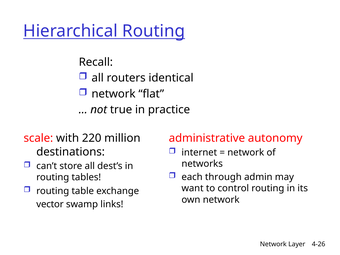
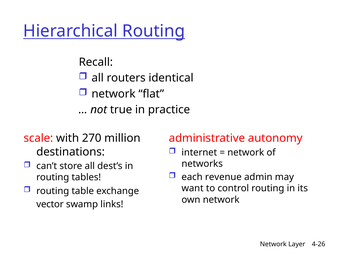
220: 220 -> 270 (92, 138)
through: through -> revenue (223, 177)
